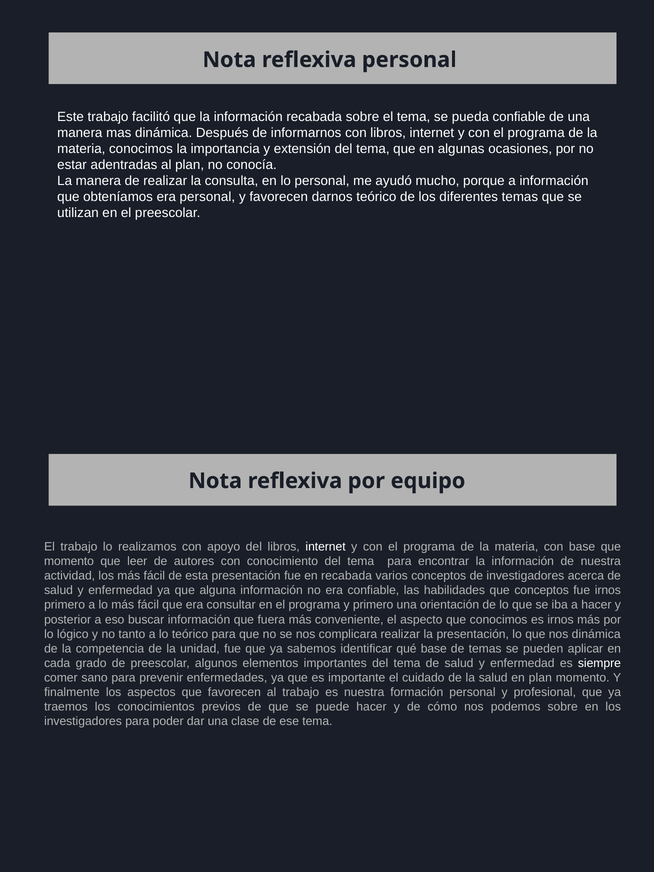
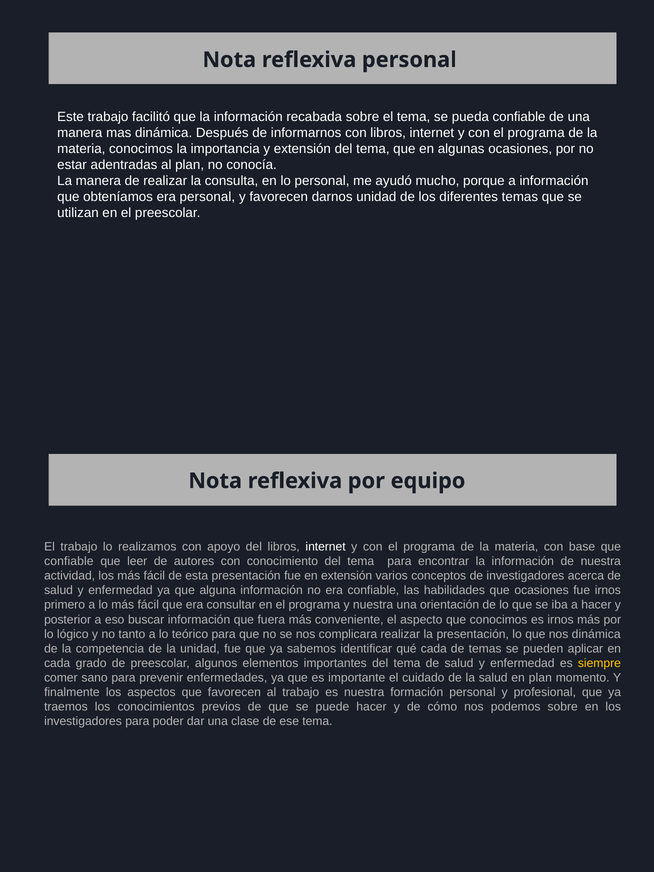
darnos teórico: teórico -> unidad (376, 197)
momento: momento -> confiable (69, 561)
en recabada: recabada -> extensión (347, 576)
que conceptos: conceptos -> ocasiones (542, 590)
y primero: primero -> nuestra (373, 605)
qué base: base -> cada (434, 649)
siempre colour: white -> yellow (599, 663)
